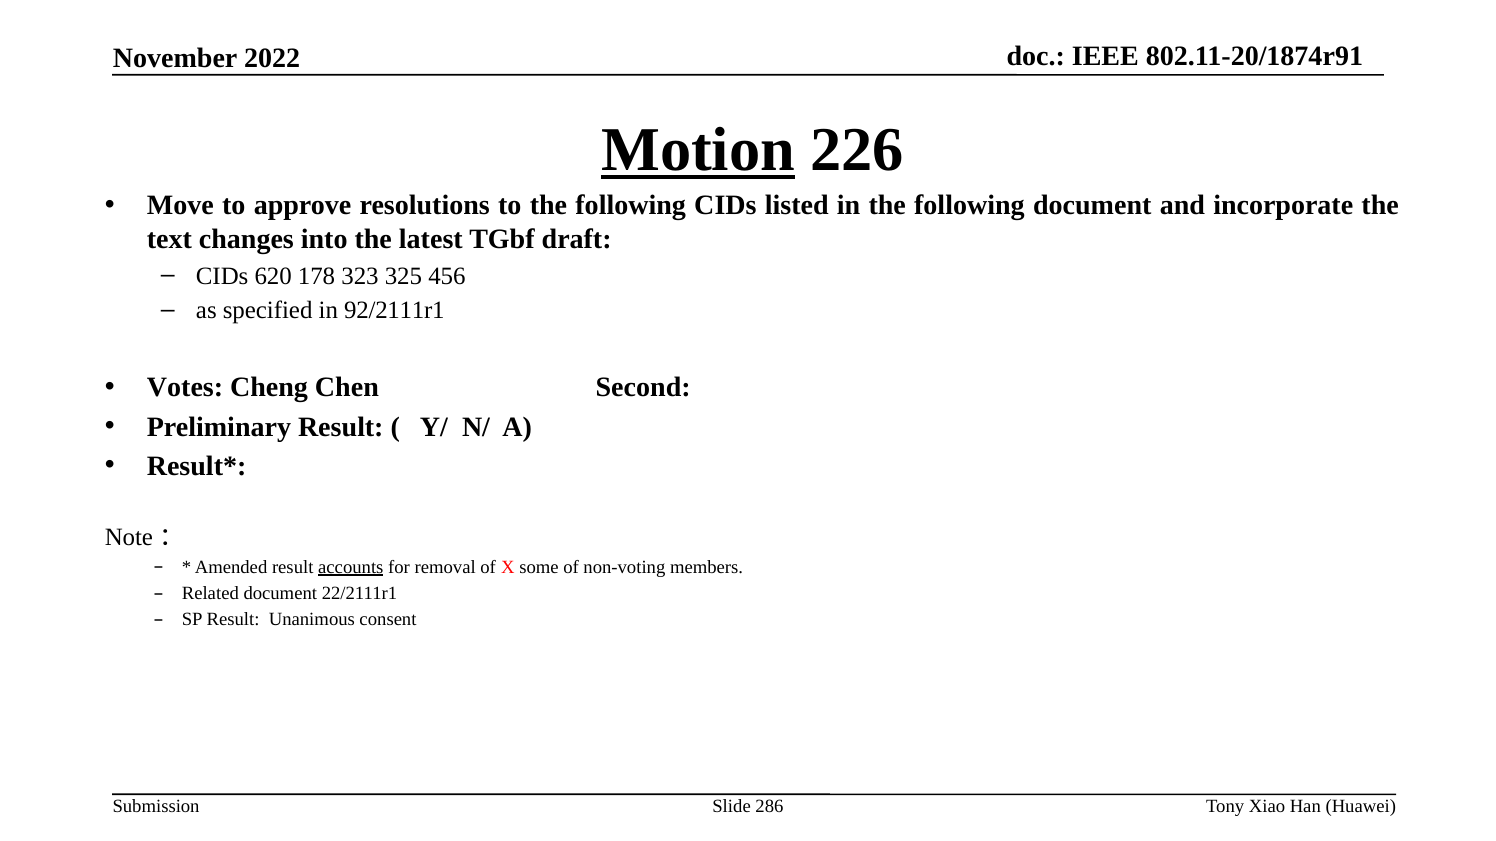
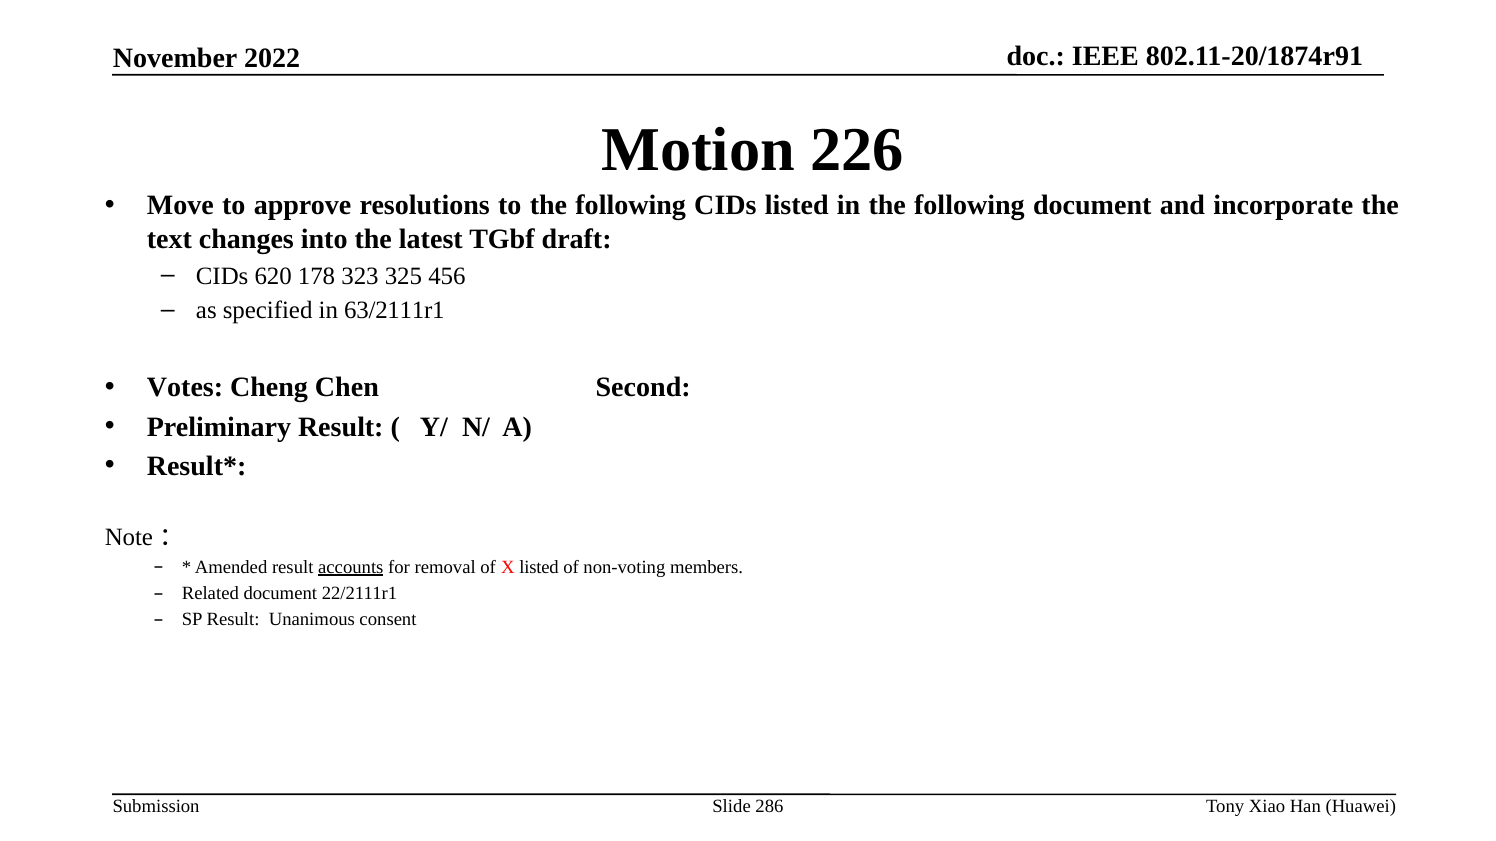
Motion underline: present -> none (698, 150)
92/2111r1: 92/2111r1 -> 63/2111r1 (394, 311)
X some: some -> listed (539, 567)
